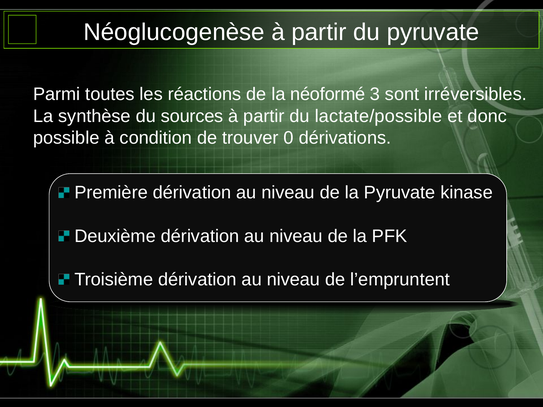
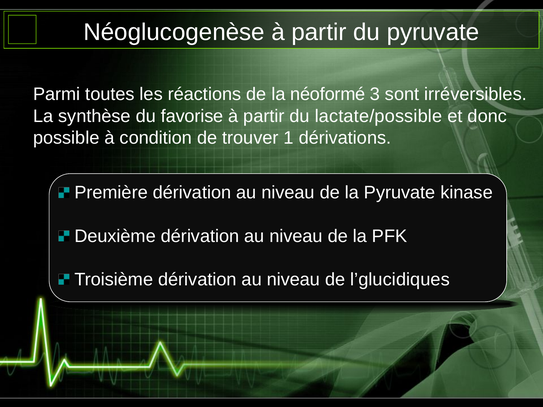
sources: sources -> favorise (192, 116)
0: 0 -> 1 (289, 138)
l’empruntent: l’empruntent -> l’glucidiques (400, 280)
